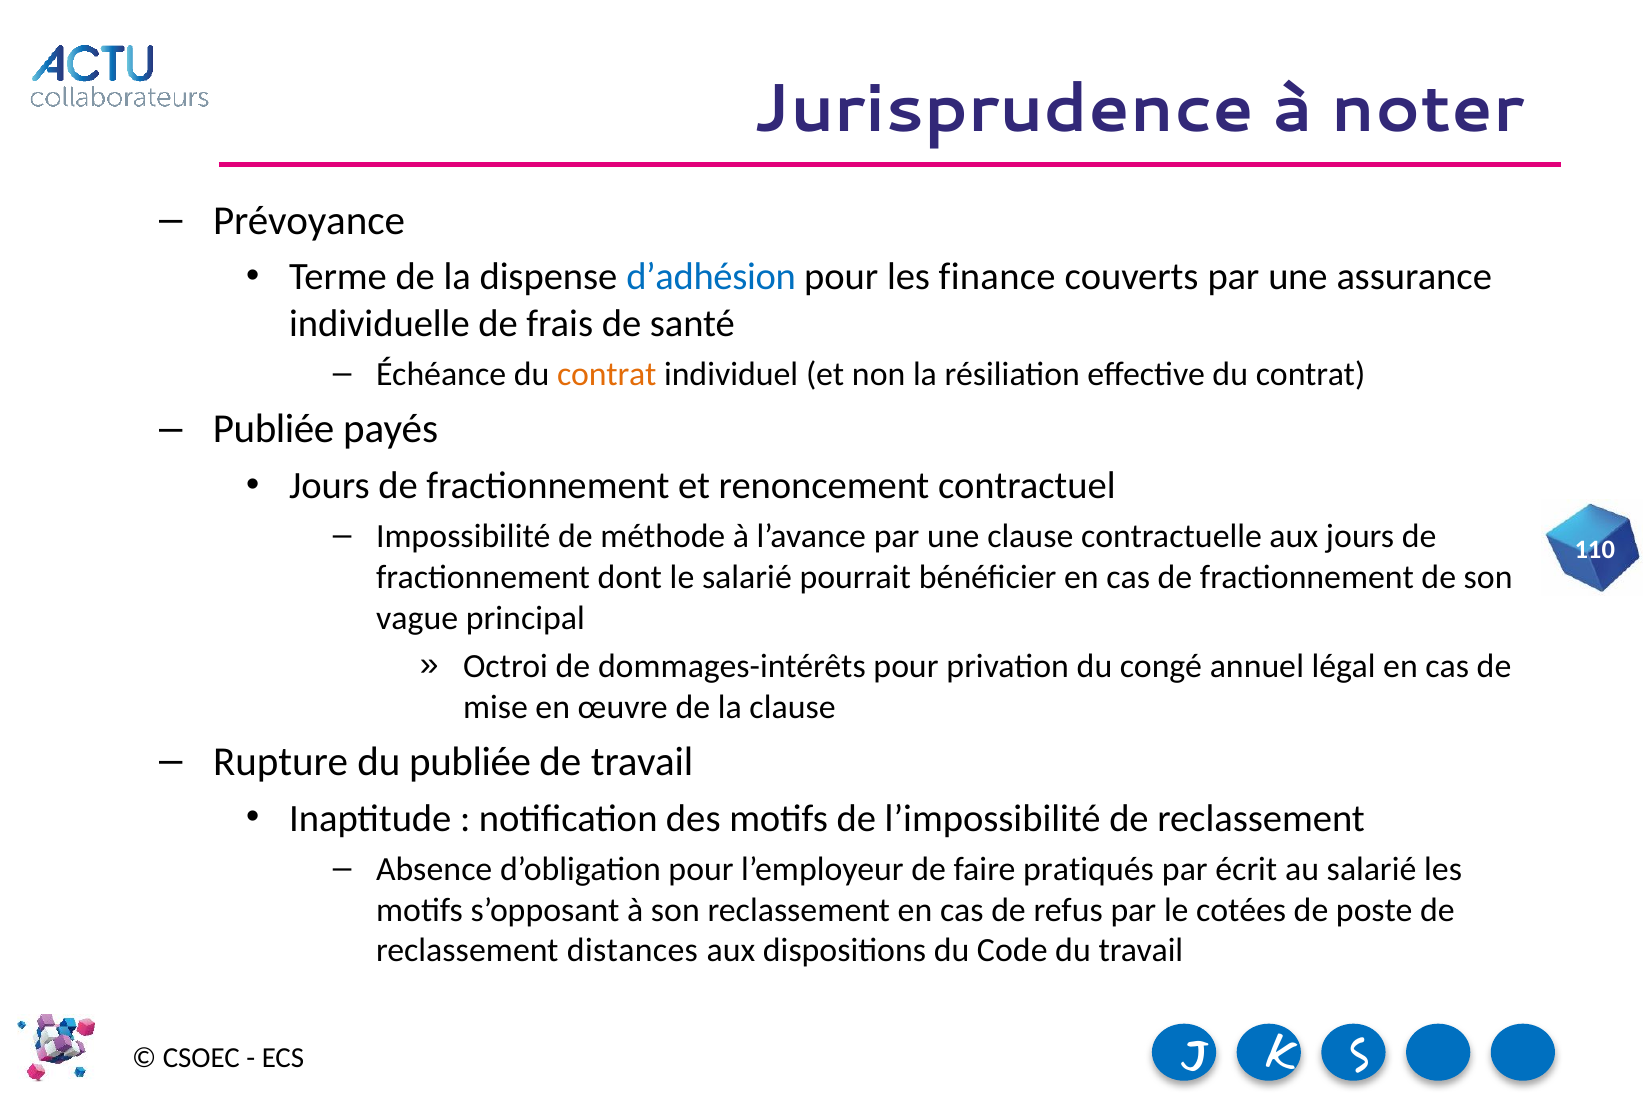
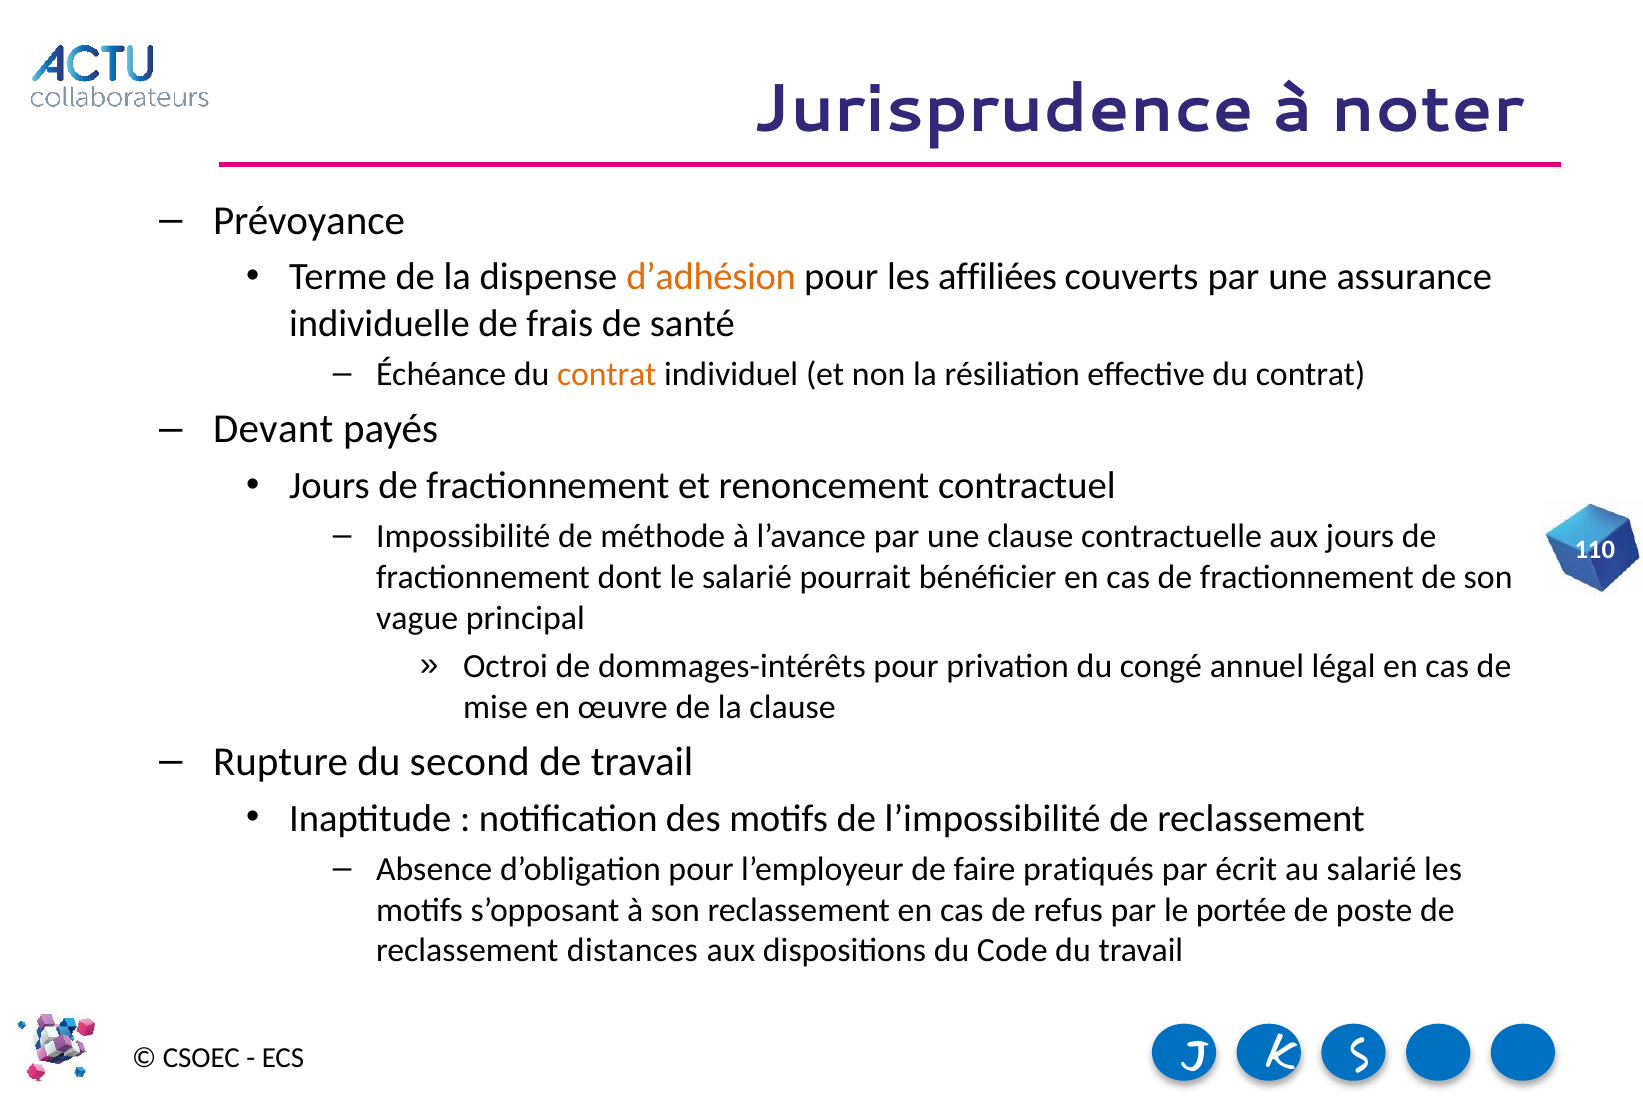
d’adhésion colour: blue -> orange (711, 277)
finance: finance -> affiliées (998, 277)
Publiée: Publiée -> Devant (273, 429)
du publiée: publiée -> second (470, 762)
cotées: cotées -> portée (1241, 909)
